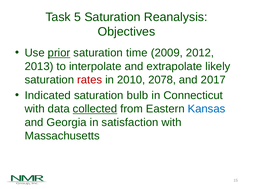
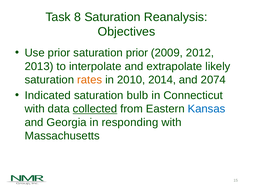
5: 5 -> 8 (78, 17)
prior underline: present -> none (59, 53)
saturation time: time -> prior (137, 53)
rates colour: red -> orange (90, 80)
2078: 2078 -> 2014 (162, 80)
2017: 2017 -> 2074 (213, 80)
satisfaction: satisfaction -> responding (130, 123)
